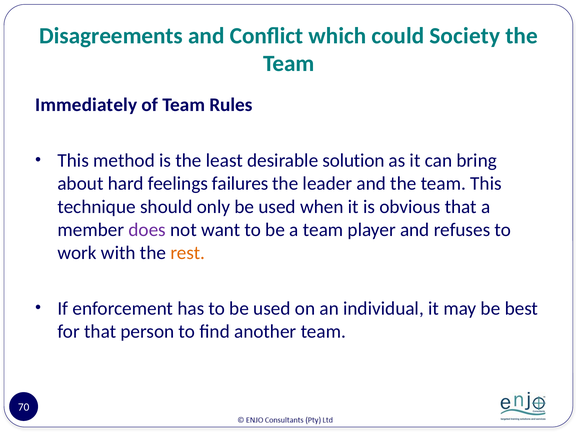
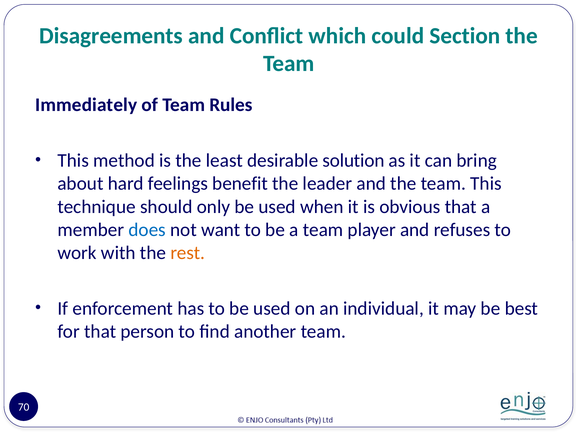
Society: Society -> Section (465, 36)
failures: failures -> benefit (240, 183)
does colour: purple -> blue (147, 230)
